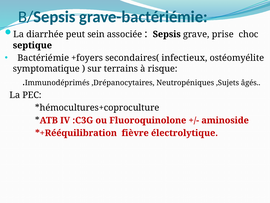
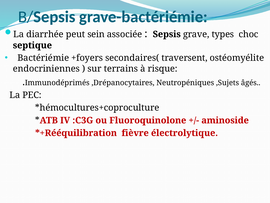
prise: prise -> types (223, 34)
infectieux: infectieux -> traversent (185, 58)
symptomatique: symptomatique -> endocriniennes (46, 69)
